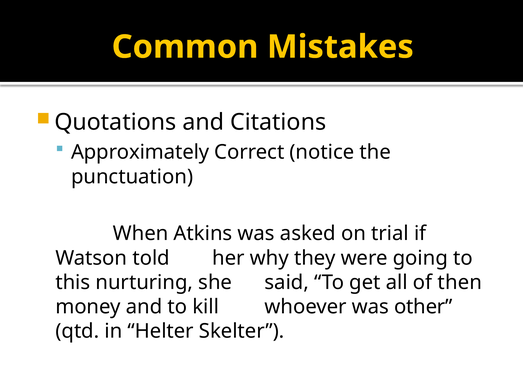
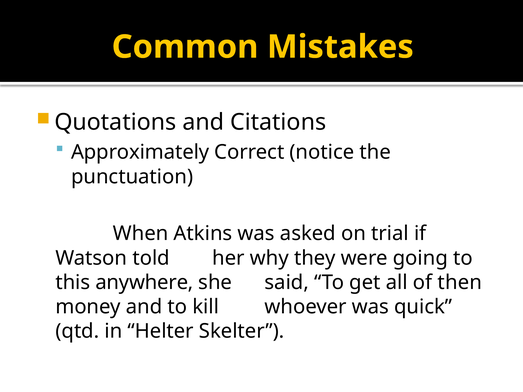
nurturing: nurturing -> anywhere (144, 283)
other: other -> quick (423, 307)
